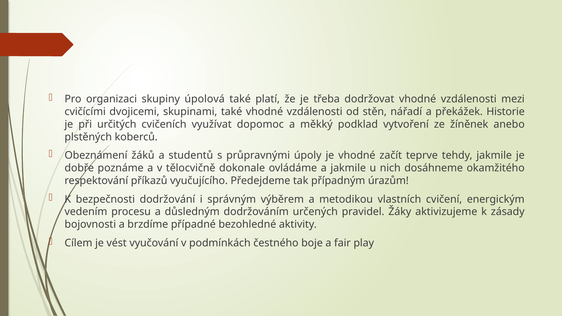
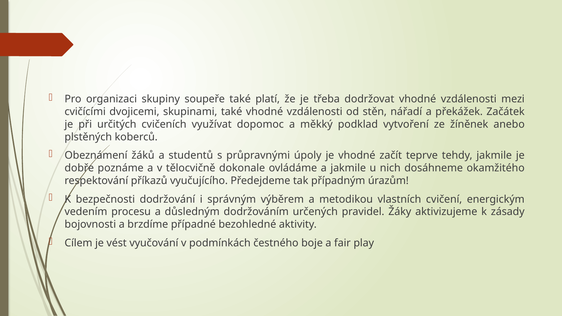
úpolová: úpolová -> soupeře (205, 99)
Historie: Historie -> Začátek (506, 112)
